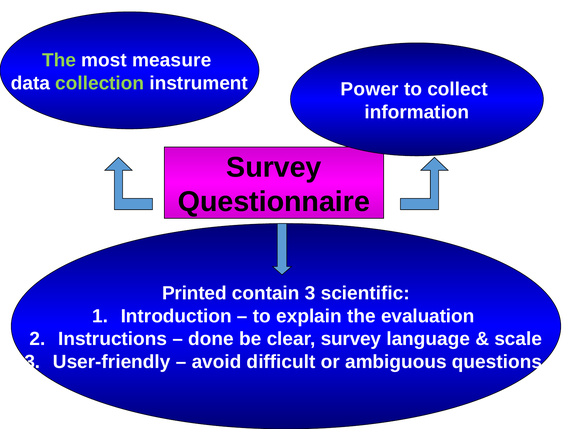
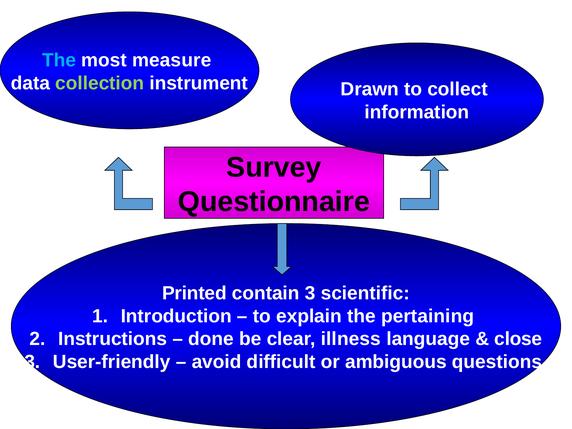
The colour: light green -> light blue (59, 60)
Power: Power -> Drawn (370, 89)
evaluation: evaluation -> pertaining (428, 316)
clear survey: survey -> illness (351, 339)
scale: scale -> close (518, 339)
